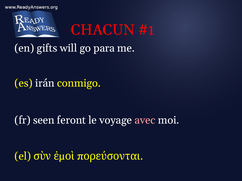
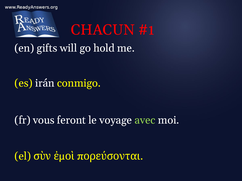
para: para -> hold (104, 48)
seen: seen -> vous (44, 121)
avec colour: pink -> light green (145, 121)
